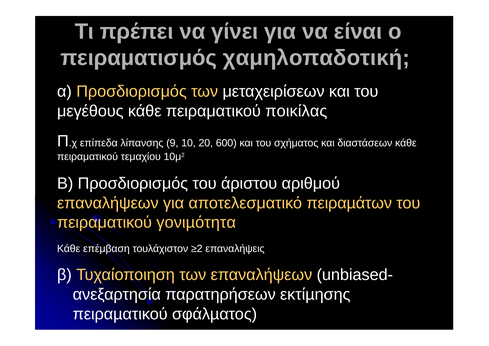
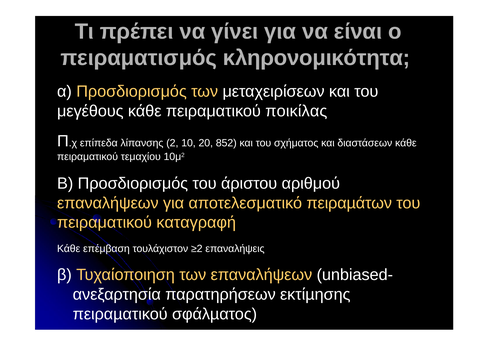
χαμηλοπαδοτική: χαμηλοπαδοτική -> κληρονομικότητα (317, 58)
9: 9 -> 2 (172, 143)
600: 600 -> 852 (226, 143)
γονιµότητα: γονιµότητα -> καταγραφή (196, 223)
